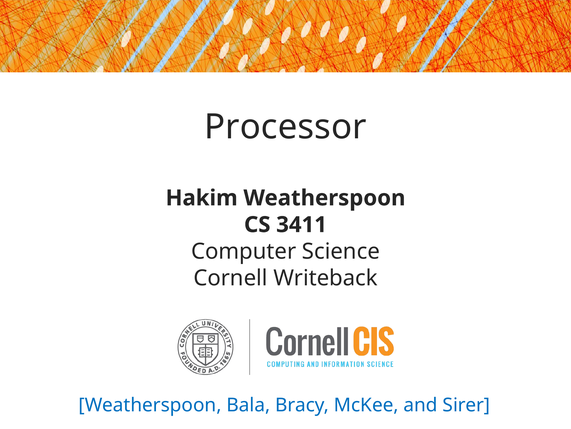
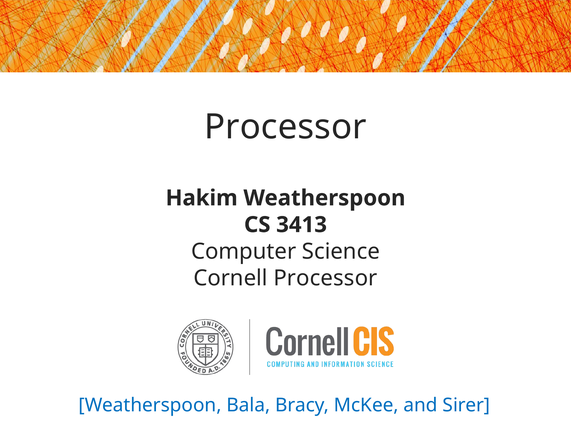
3411: 3411 -> 3413 (302, 224)
Cornell Writeback: Writeback -> Processor (325, 278)
